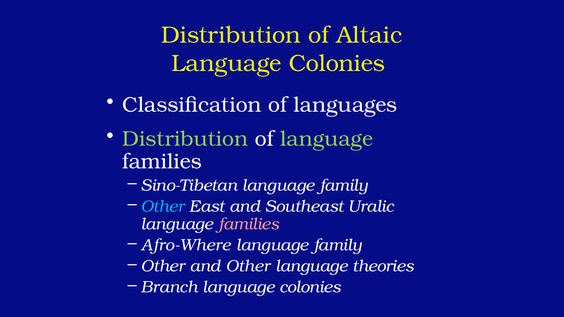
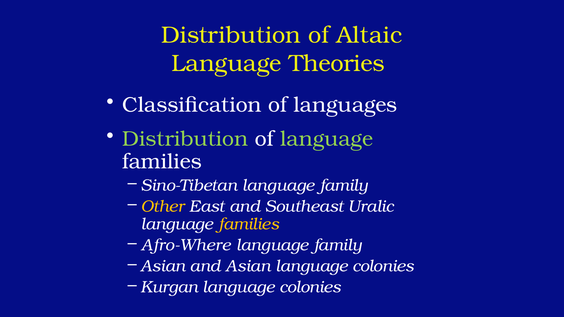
Colonies: Colonies -> Theories (337, 63)
Other colour: light blue -> yellow (163, 206)
families colour: pink -> yellow (249, 224)
Other: Other -> Asian (163, 266)
and Other: Other -> Asian (248, 266)
theories: theories -> colonies (383, 266)
Branch: Branch -> Kurgan (169, 287)
